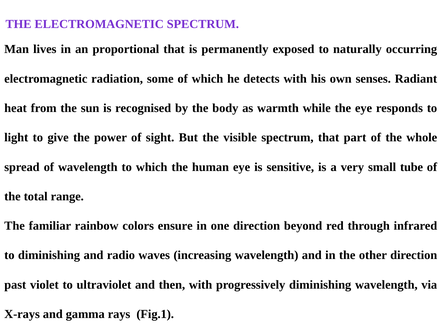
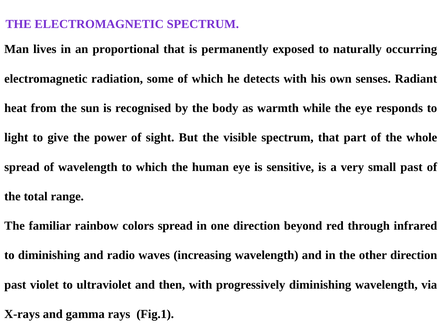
small tube: tube -> past (411, 167)
colors ensure: ensure -> spread (175, 226)
